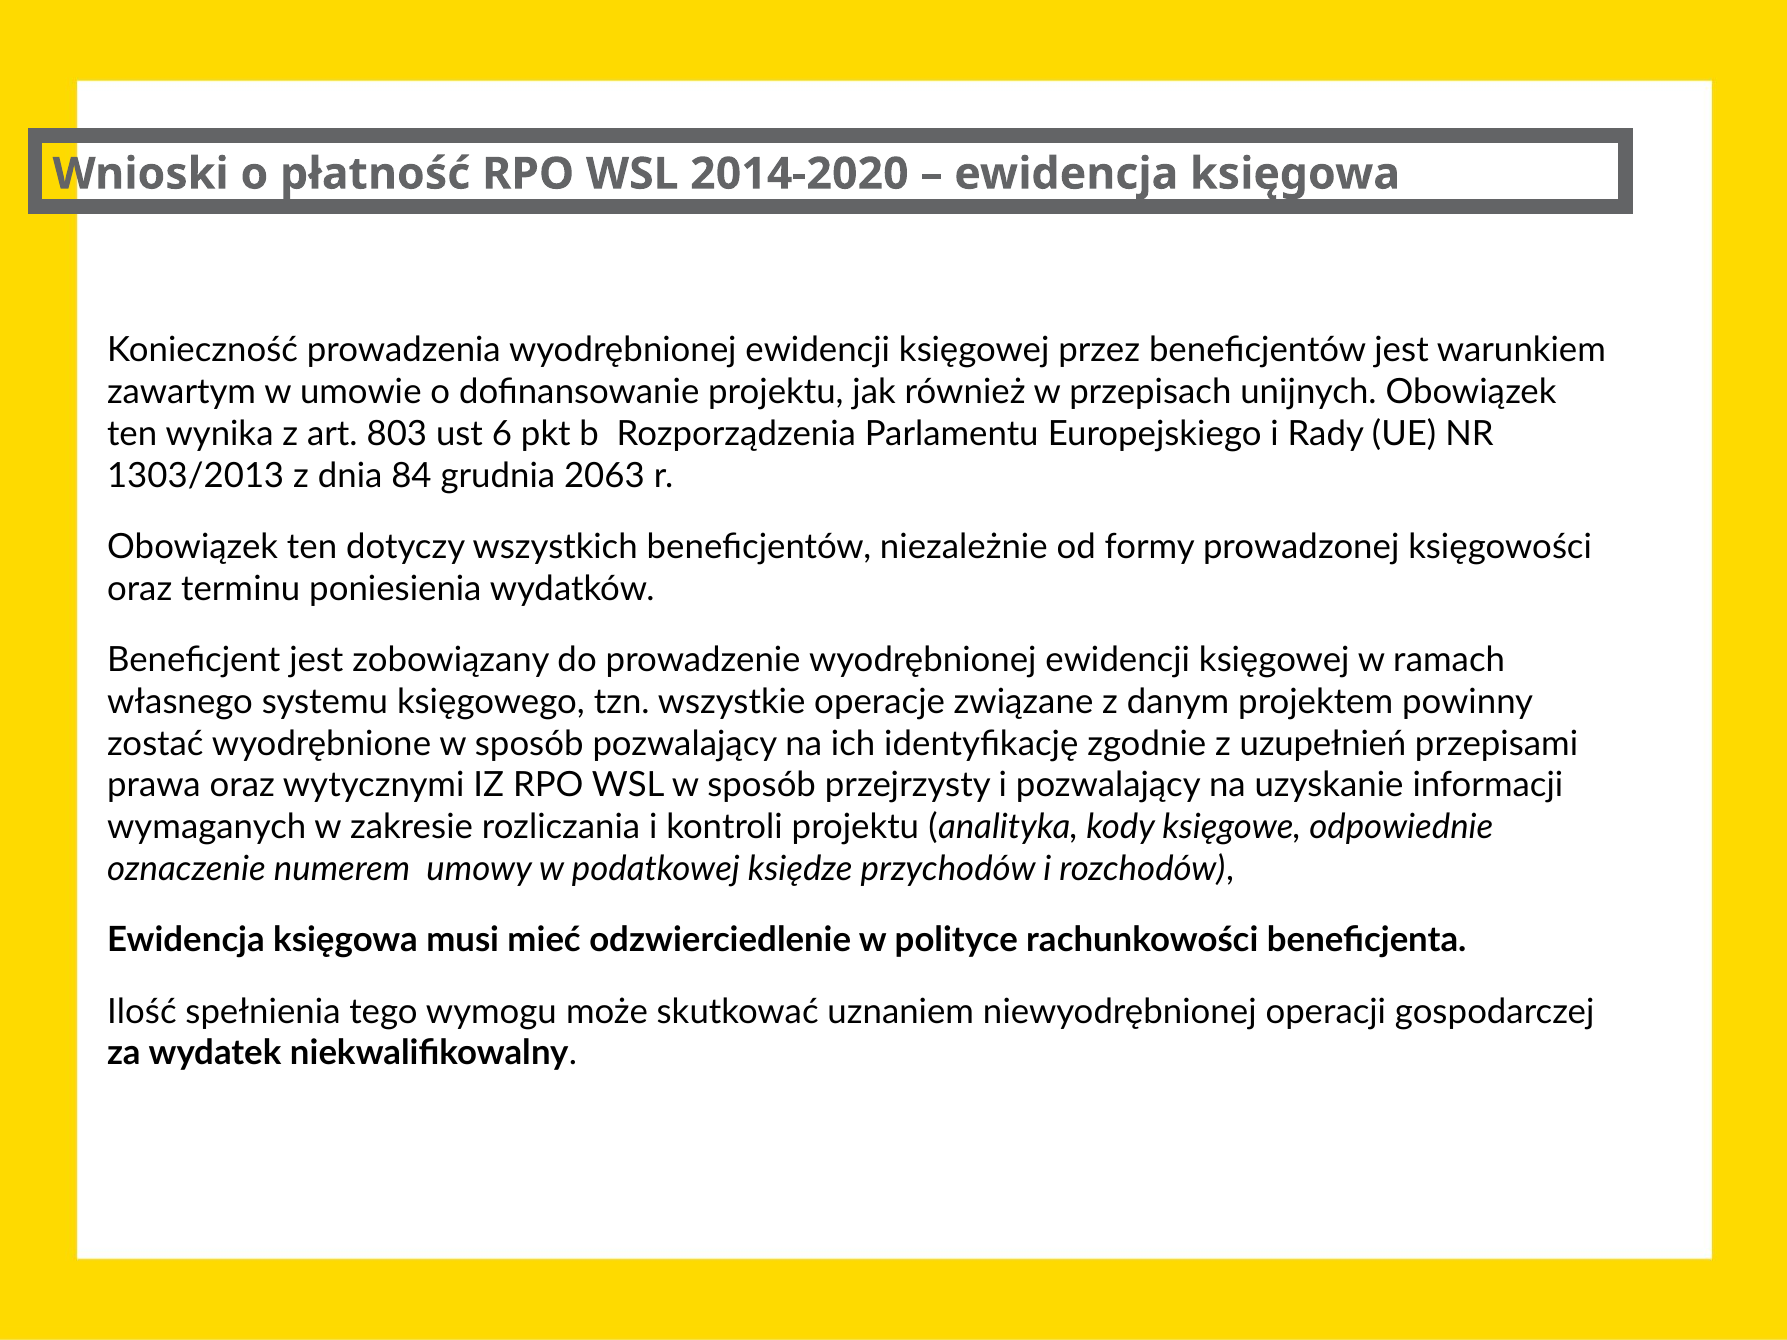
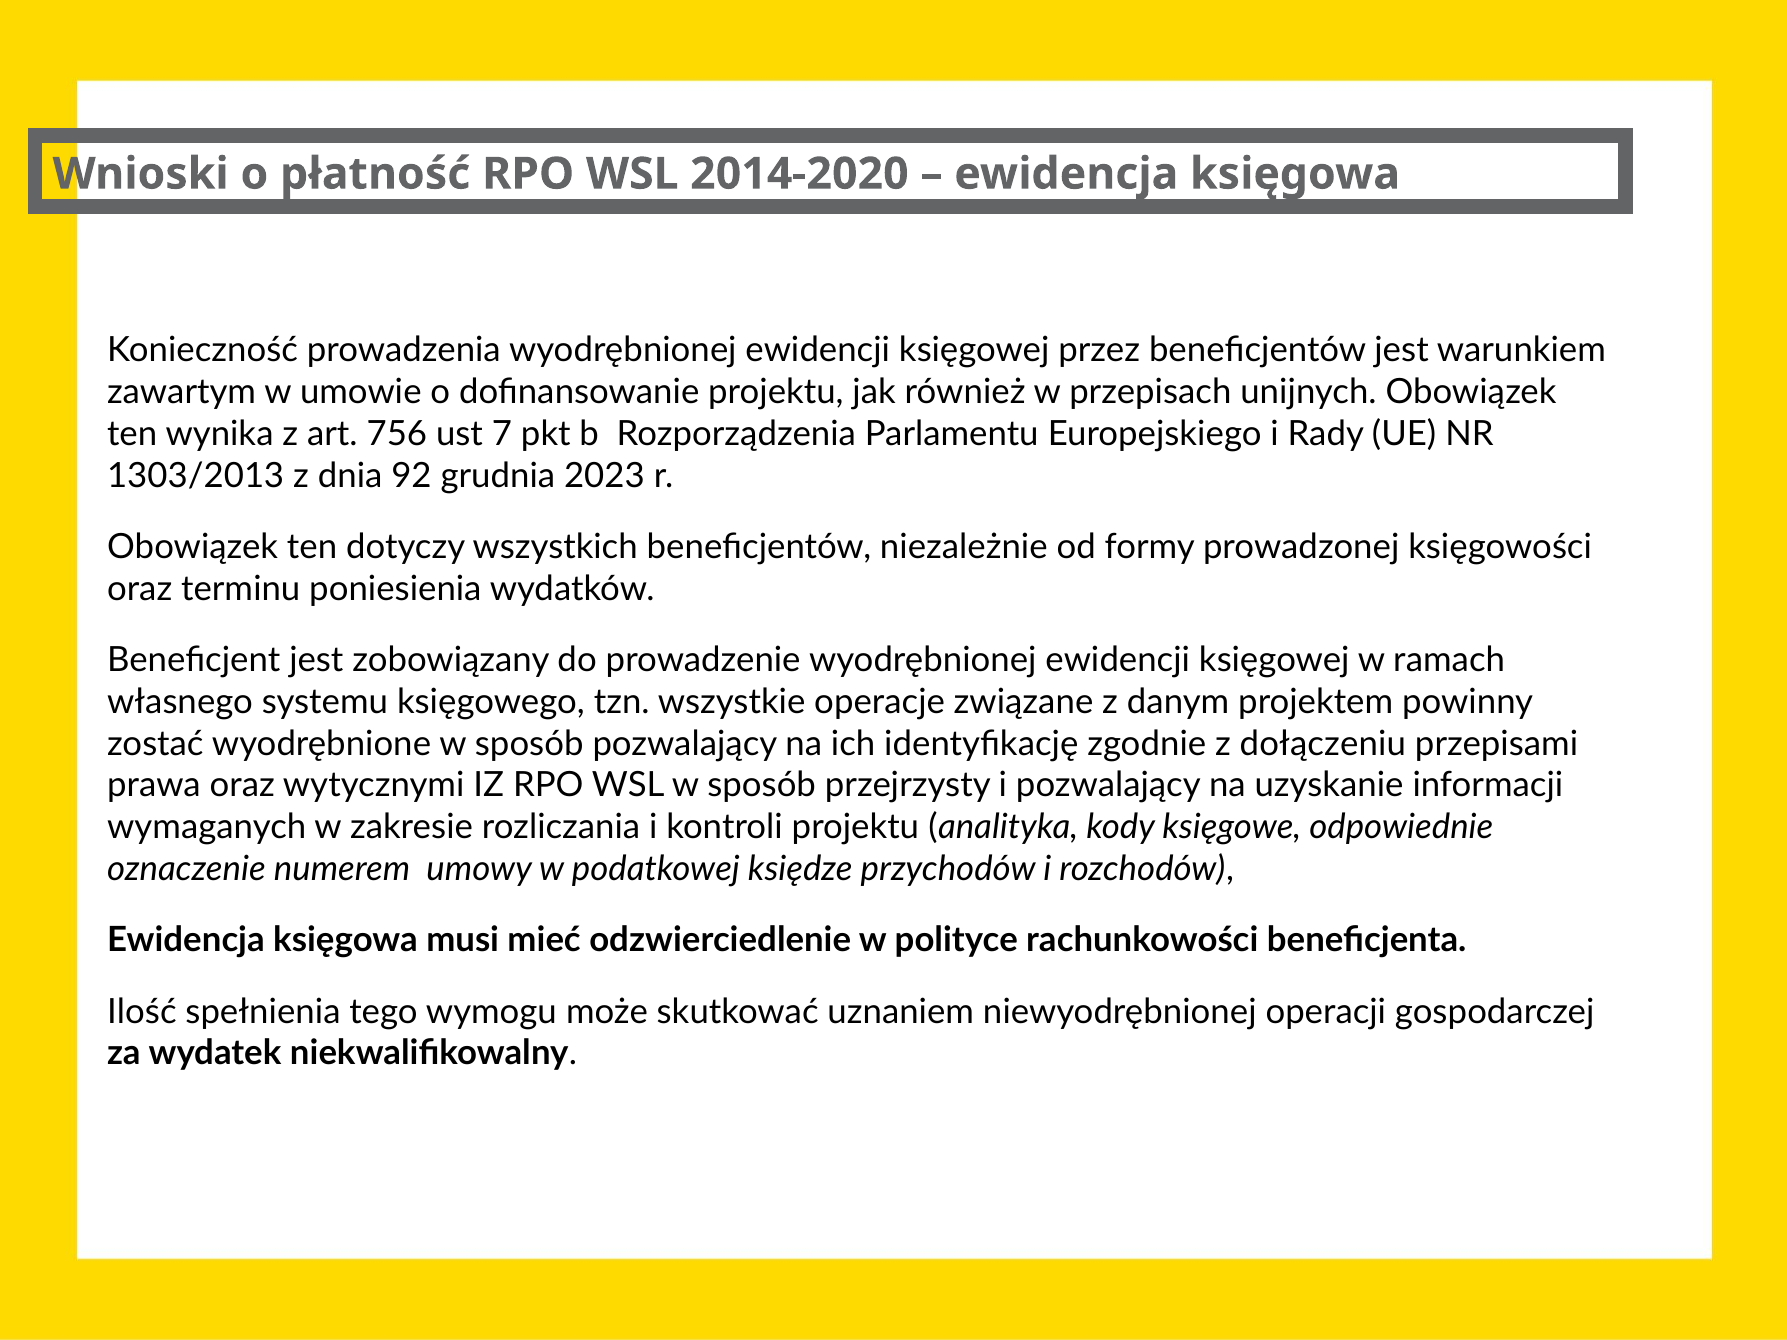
803: 803 -> 756 (397, 434)
6: 6 -> 7 (502, 434)
84: 84 -> 92 (411, 476)
2063: 2063 -> 2023 (604, 476)
uzupełnień: uzupełnień -> dołączeniu (1323, 744)
